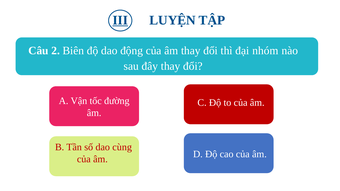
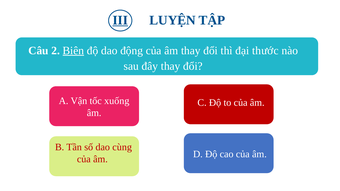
Biên underline: none -> present (73, 51)
nhóm: nhóm -> thước (265, 51)
đường: đường -> xuống (117, 101)
